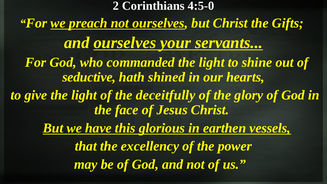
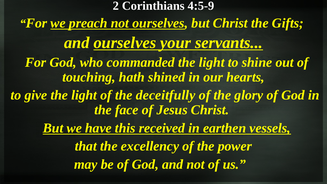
4:5-0: 4:5-0 -> 4:5-9 (201, 6)
seductive: seductive -> touching (89, 77)
glorious: glorious -> received (162, 128)
